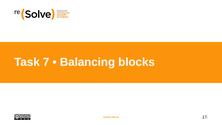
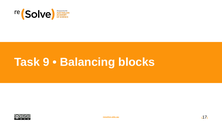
7: 7 -> 9 (46, 62)
